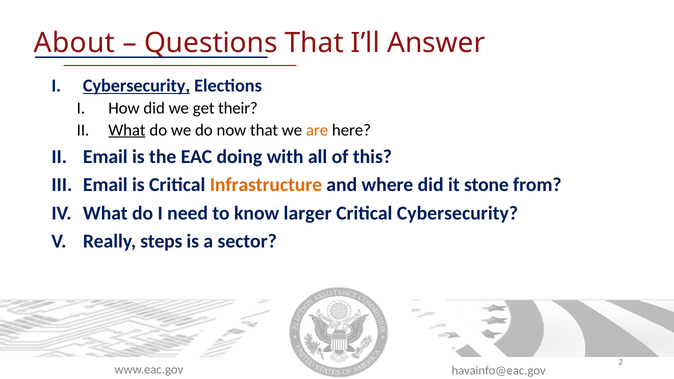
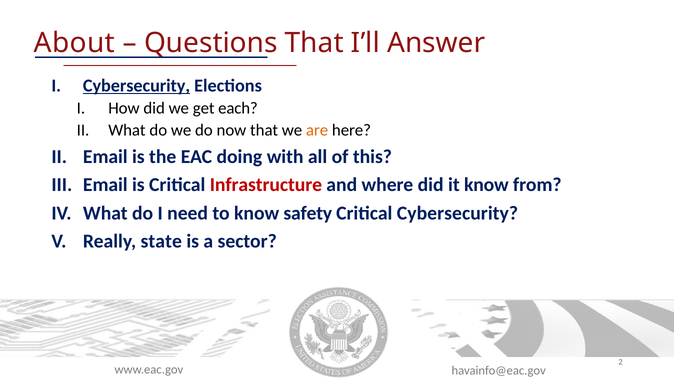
their: their -> each (238, 108)
What underline: present -> none (127, 130)
Infrastructure colour: orange -> red (266, 185)
it stone: stone -> know (486, 185)
larger: larger -> safety (308, 213)
steps: steps -> state (161, 242)
